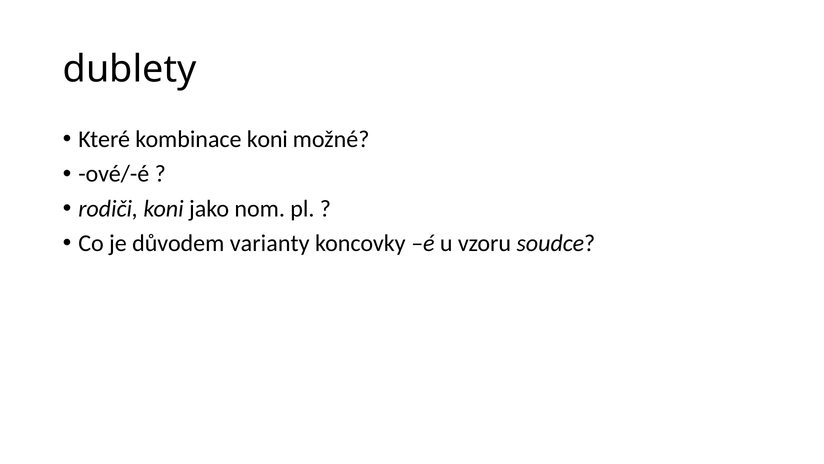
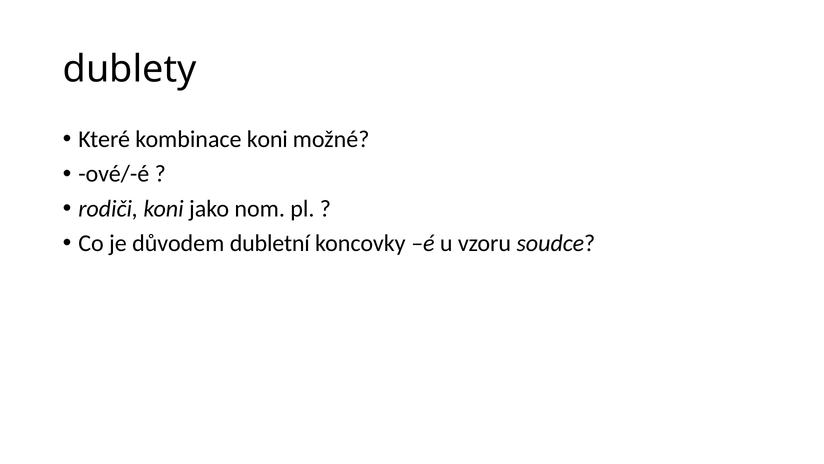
varianty: varianty -> dubletní (270, 243)
